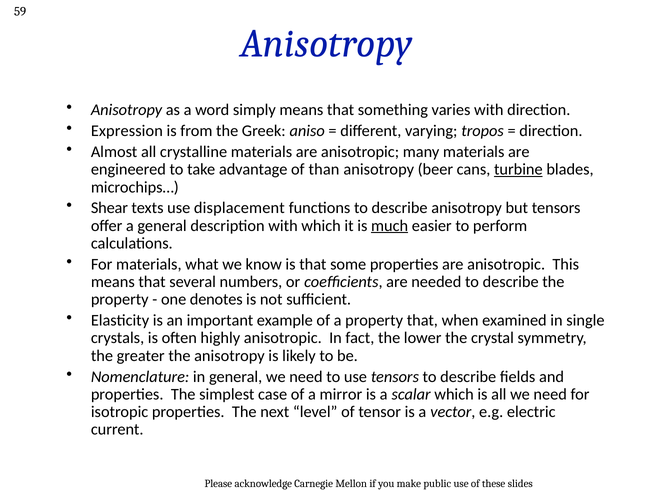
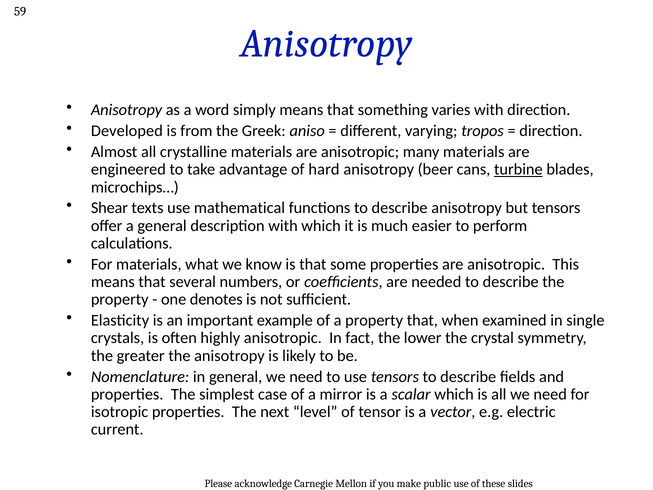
Expression: Expression -> Developed (127, 131)
than: than -> hard (324, 169)
displacement: displacement -> mathematical (239, 208)
much underline: present -> none (390, 226)
